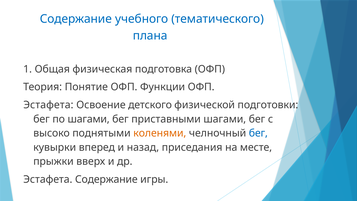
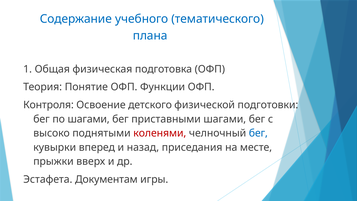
Эстафета: Эстафета -> Контроля (48, 105)
коленями colour: orange -> red (160, 133)
Эстафета Содержание: Содержание -> Документам (106, 179)
